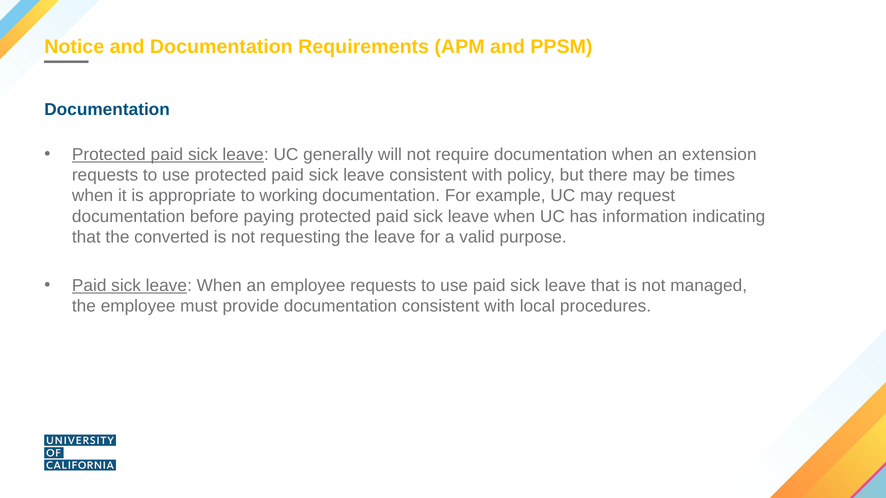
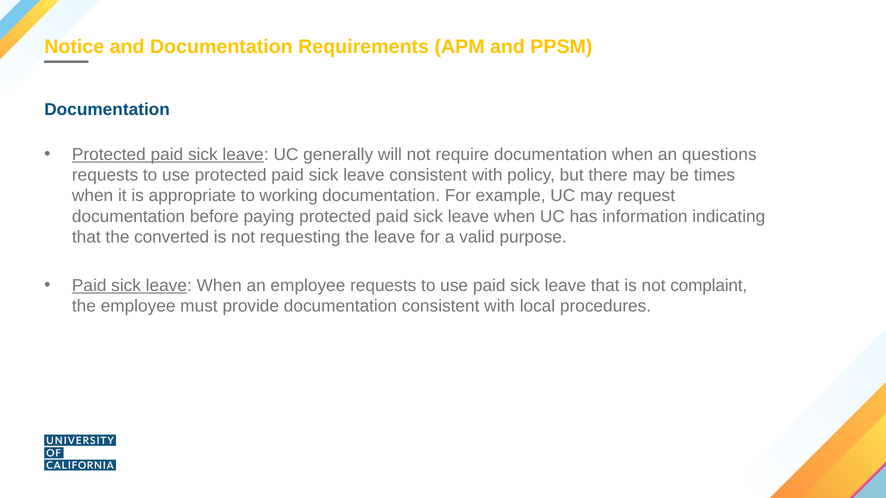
extension: extension -> questions (719, 154)
managed: managed -> complaint (709, 286)
